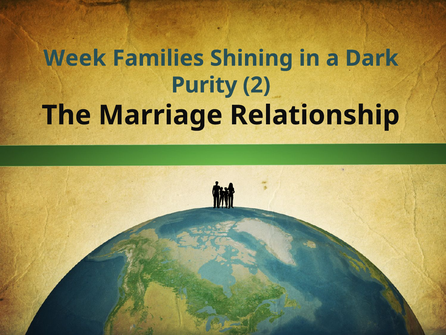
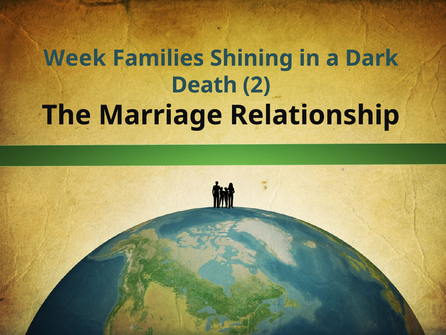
Purity: Purity -> Death (204, 85)
